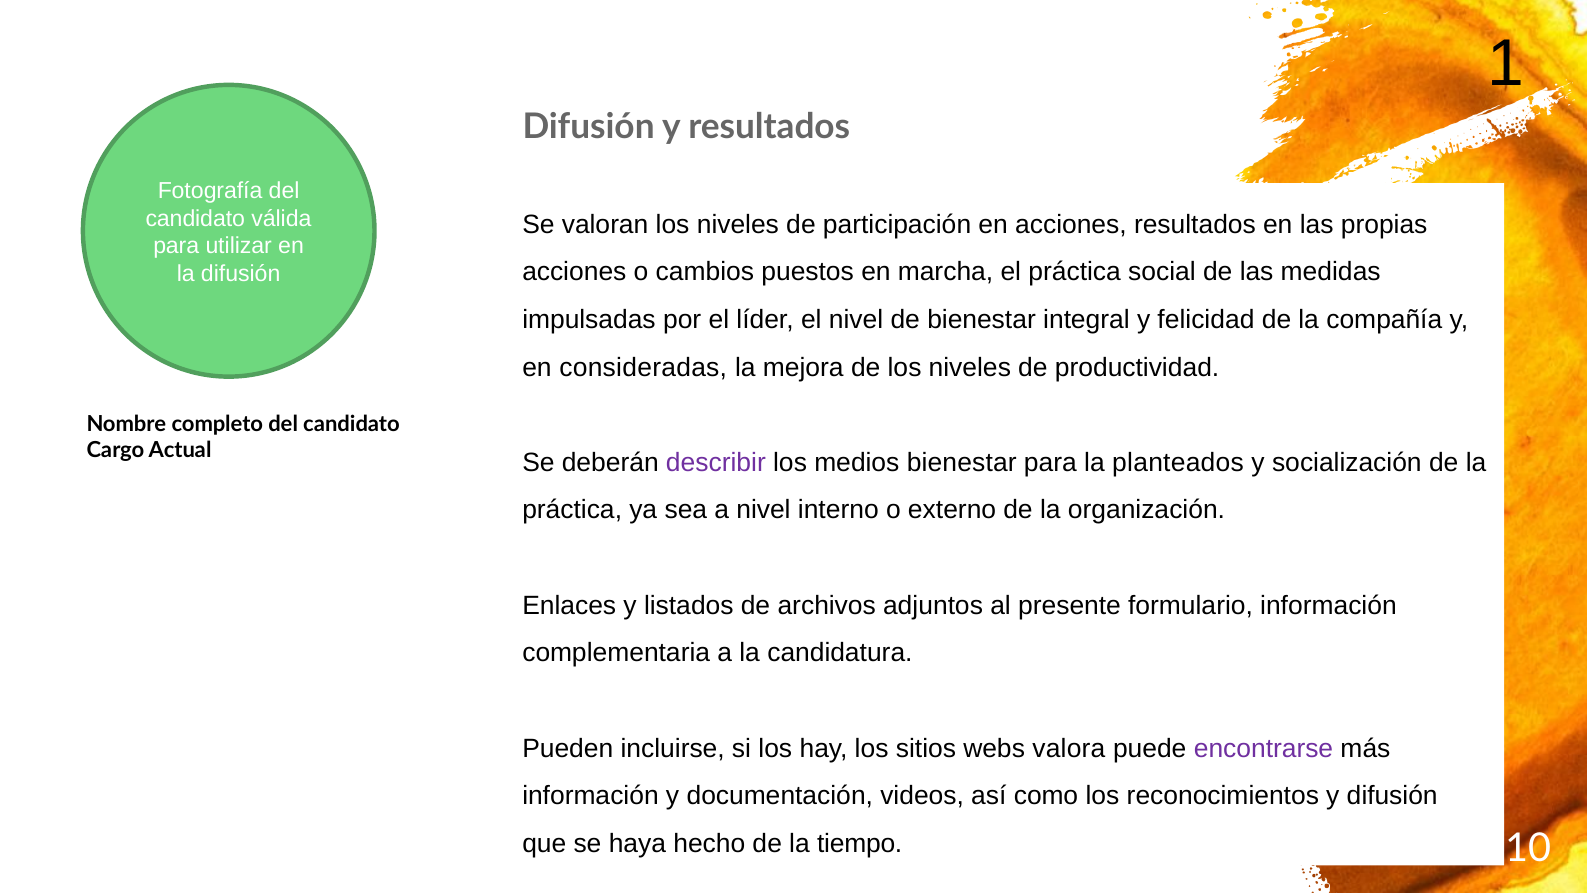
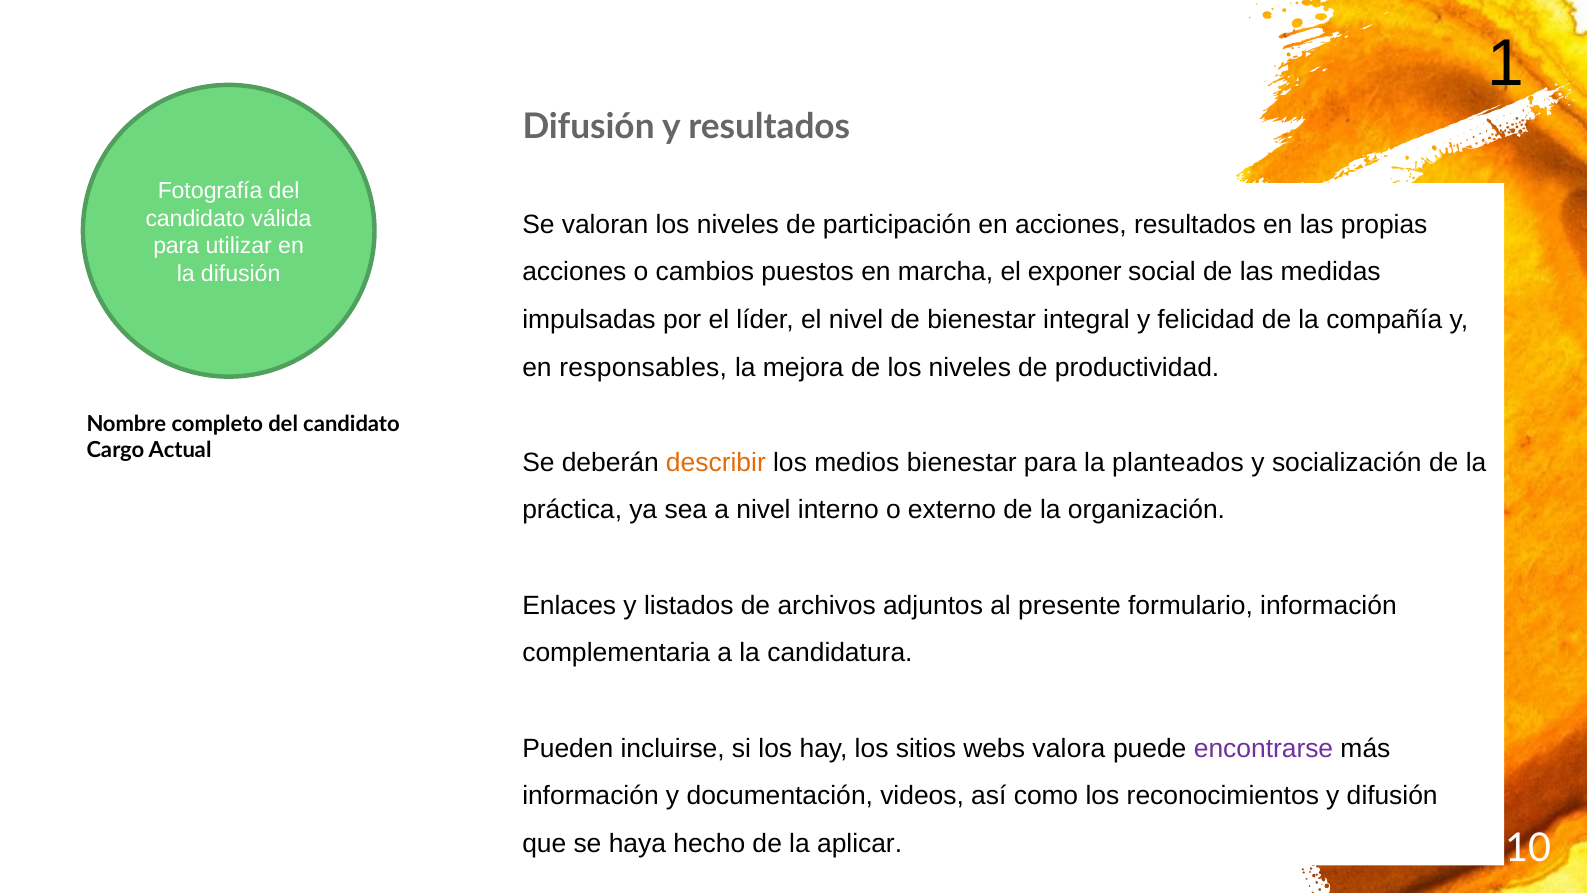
el práctica: práctica -> exponer (1075, 272)
consideradas: consideradas -> responsables (643, 367)
describir colour: purple -> orange (716, 462)
tiempo: tiempo -> aplicar (860, 843)
